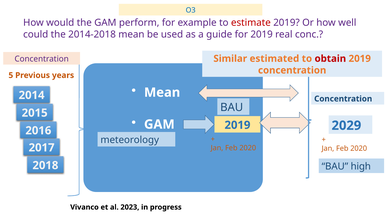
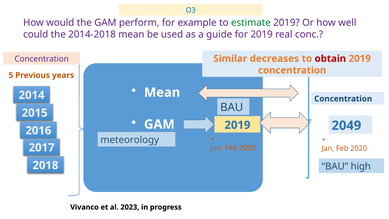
estimate colour: red -> green (251, 23)
estimated: estimated -> decreases (274, 59)
2029: 2029 -> 2049 (346, 125)
